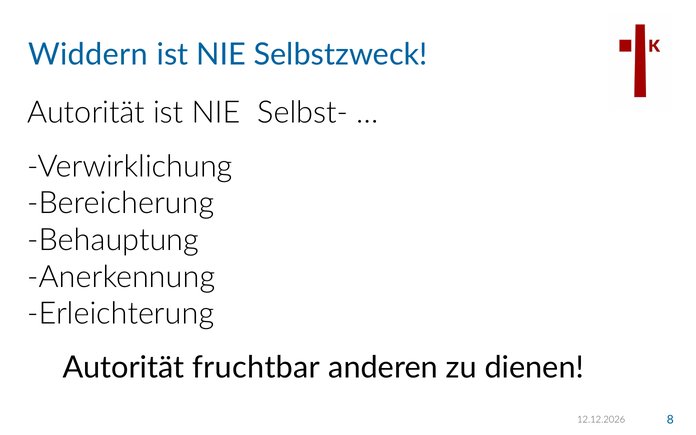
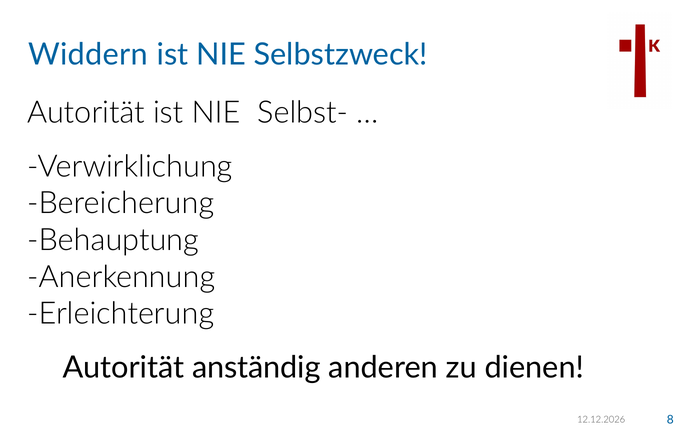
fruchtbar: fruchtbar -> anständig (256, 368)
